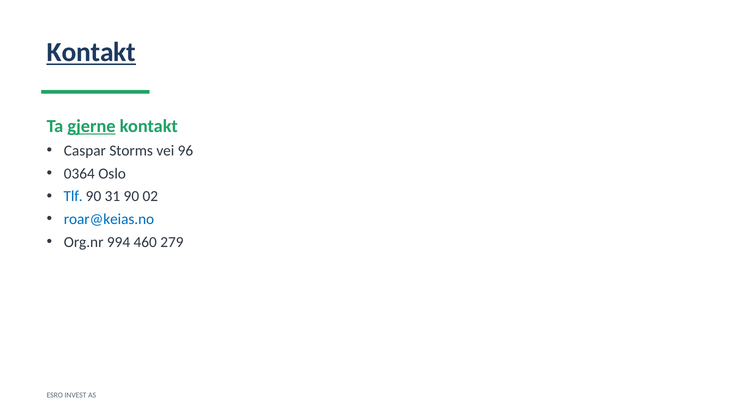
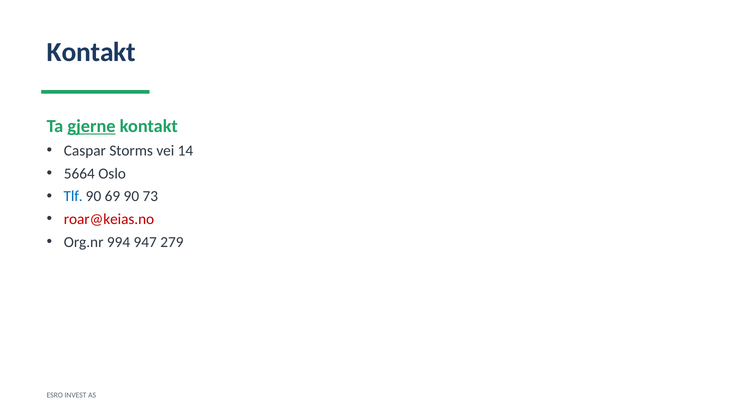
Kontakt underline: present -> none (91, 52)
96: 96 -> 14 (185, 151)
0364: 0364 -> 5664 (79, 174)
31: 31 -> 69 (112, 197)
02: 02 -> 73 (150, 197)
roar@keias.no colour: blue -> red (109, 219)
460: 460 -> 947 (145, 242)
